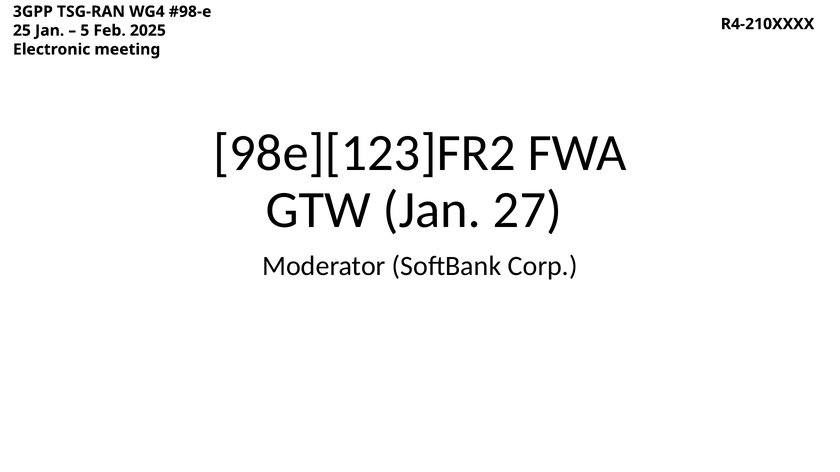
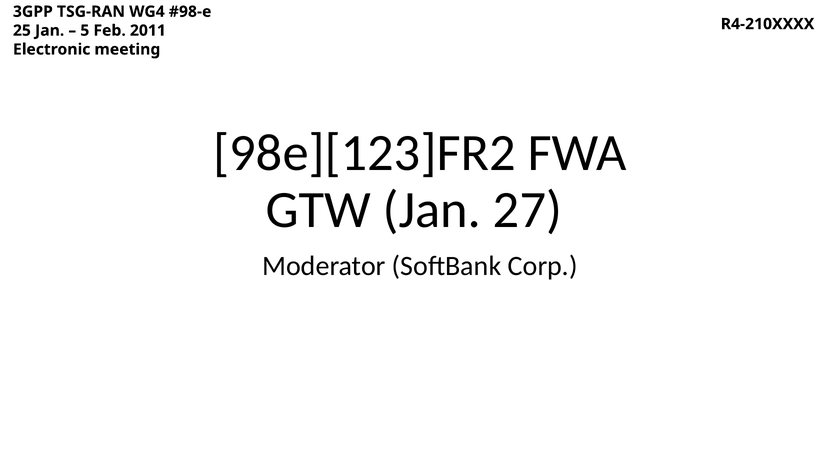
2025: 2025 -> 2011 (148, 31)
